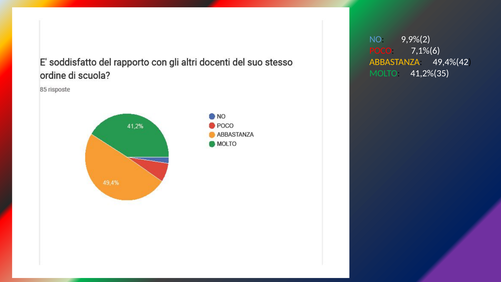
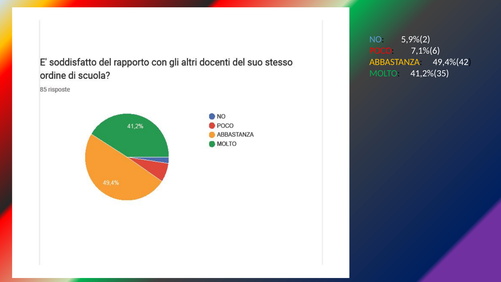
9,9%(2: 9,9%(2 -> 5,9%(2 (416, 40)
